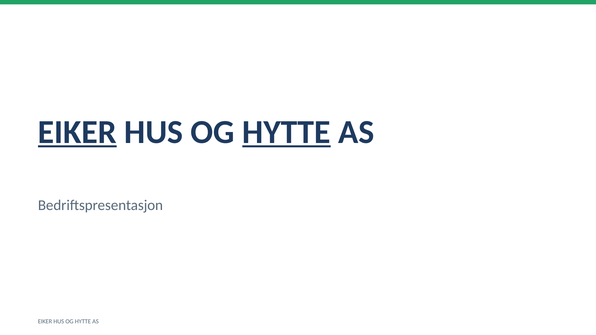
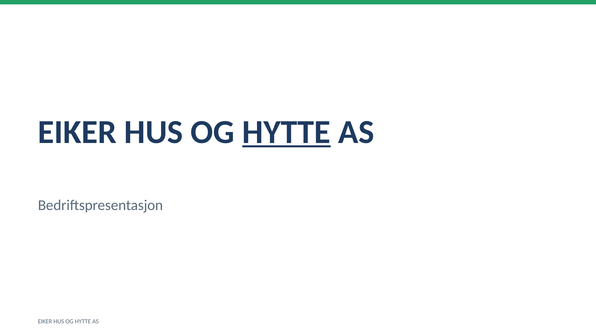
EIKER underline: present -> none (77, 132)
